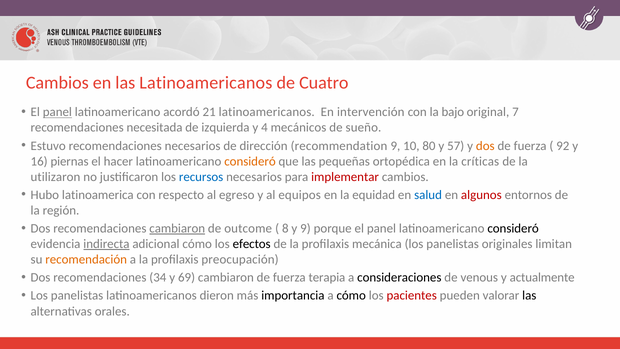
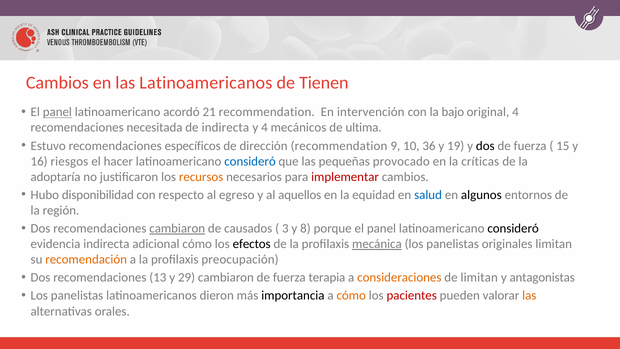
Cuatro: Cuatro -> Tienen (324, 83)
21 latinoamericanos: latinoamericanos -> recommendation (267, 112)
original 7: 7 -> 4 (515, 112)
de izquierda: izquierda -> indirecta (225, 128)
sueño: sueño -> ultima (364, 128)
recomendaciones necesarios: necesarios -> específicos (193, 146)
80: 80 -> 36 (429, 146)
57: 57 -> 19 (456, 146)
dos colour: orange -> black (485, 146)
92: 92 -> 15 (563, 146)
piernas: piernas -> riesgos (69, 161)
consideró colour: orange -> blue (250, 161)
ortopédica: ortopédica -> provocado (401, 161)
utilizaron: utilizaron -> adoptaría (56, 177)
recursos colour: blue -> orange (201, 177)
latinoamerica: latinoamerica -> disponibilidad (98, 195)
equipos: equipos -> aquellos (300, 195)
algunos colour: red -> black (481, 195)
outcome: outcome -> causados (248, 228)
8: 8 -> 3 (285, 228)
y 9: 9 -> 8 (305, 228)
indirecta underline: present -> none (106, 244)
mecánica underline: none -> present (377, 244)
34: 34 -> 13 (158, 277)
69: 69 -> 29 (187, 277)
consideraciones colour: black -> orange (399, 277)
de venous: venous -> limitan (479, 277)
actualmente: actualmente -> antagonistas (542, 277)
cómo colour: black -> orange (351, 296)
las colour: black -> orange (529, 296)
